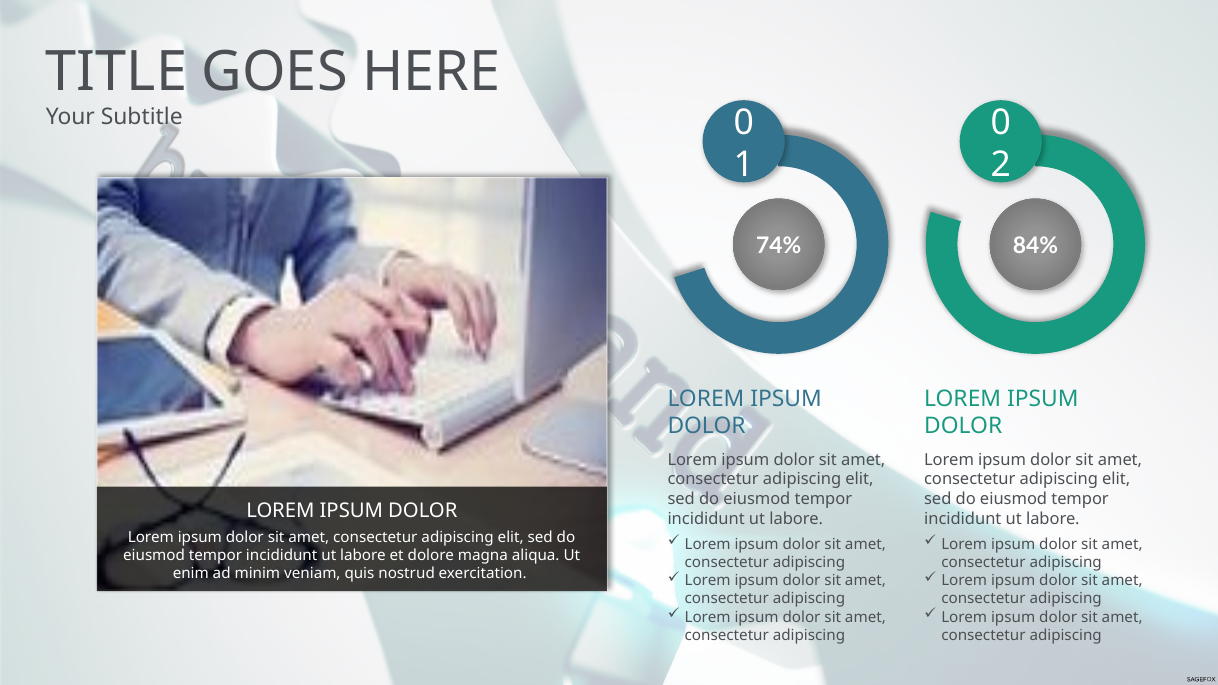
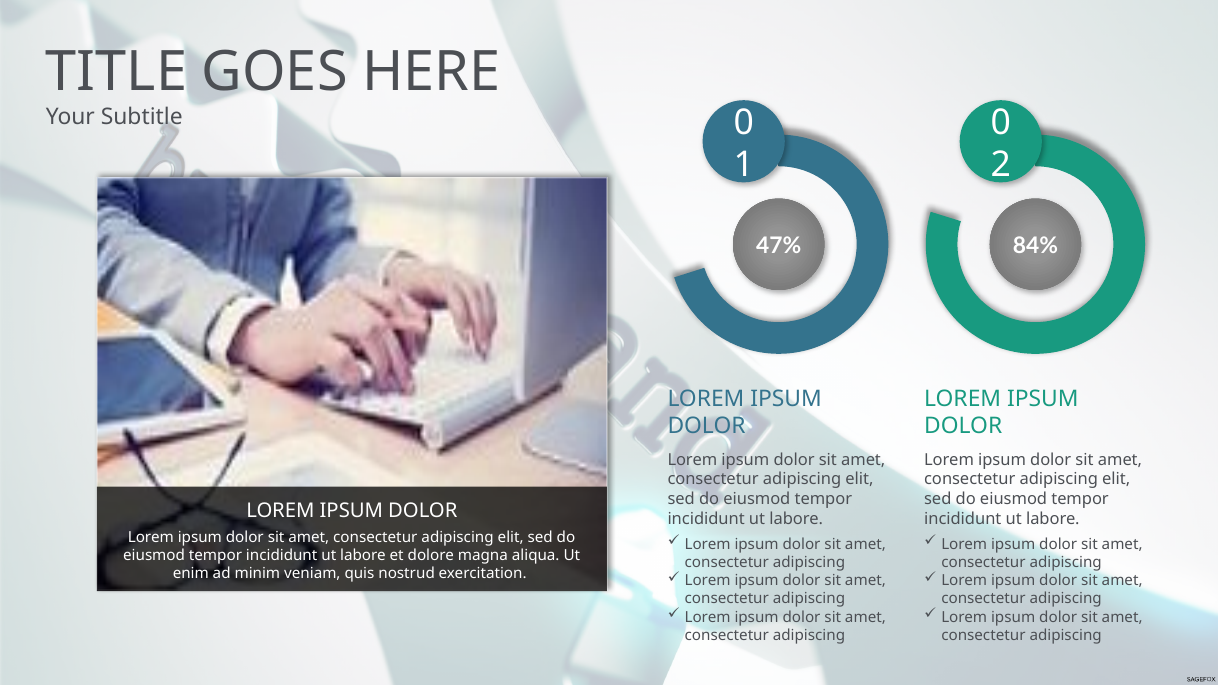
74%: 74% -> 47% (779, 246)
